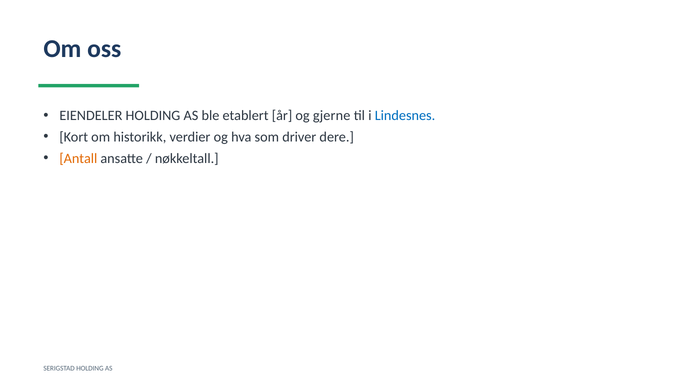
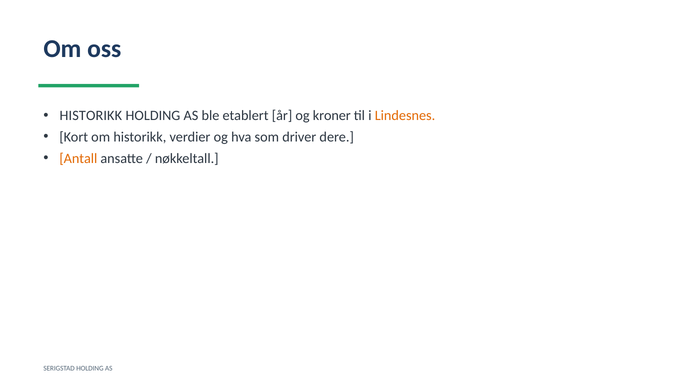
EIENDELER: EIENDELER -> HISTORIKK (91, 116)
gjerne: gjerne -> kroner (332, 116)
Lindesnes colour: blue -> orange (405, 116)
